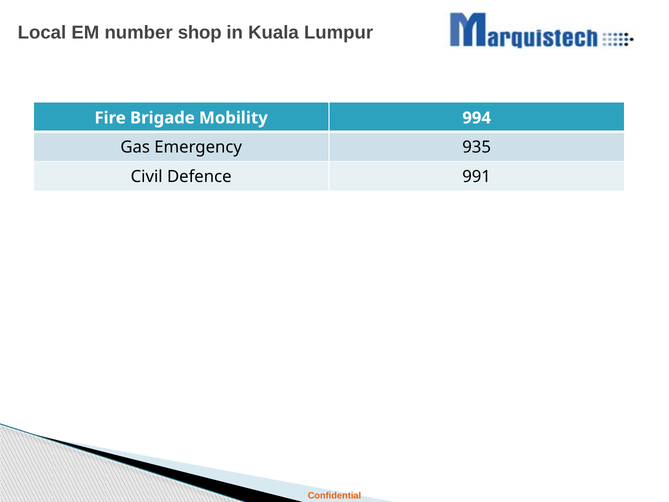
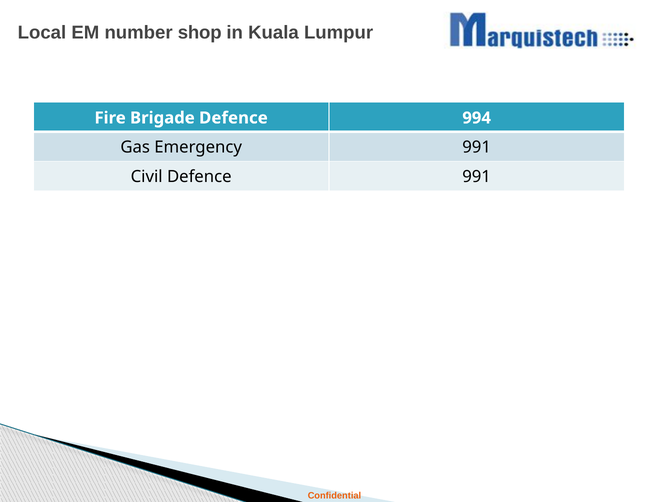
Brigade Mobility: Mobility -> Defence (233, 118)
Emergency 935: 935 -> 991 (477, 147)
